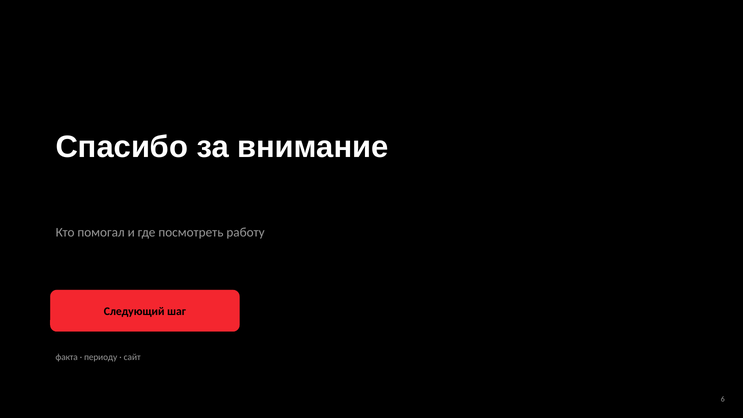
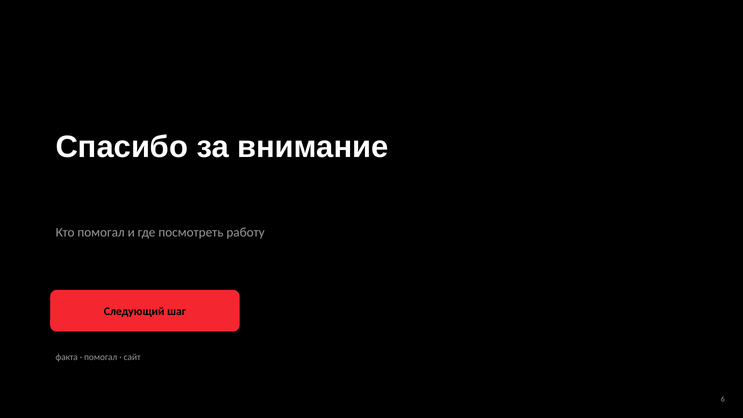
периоду: периоду -> помогал (101, 357)
